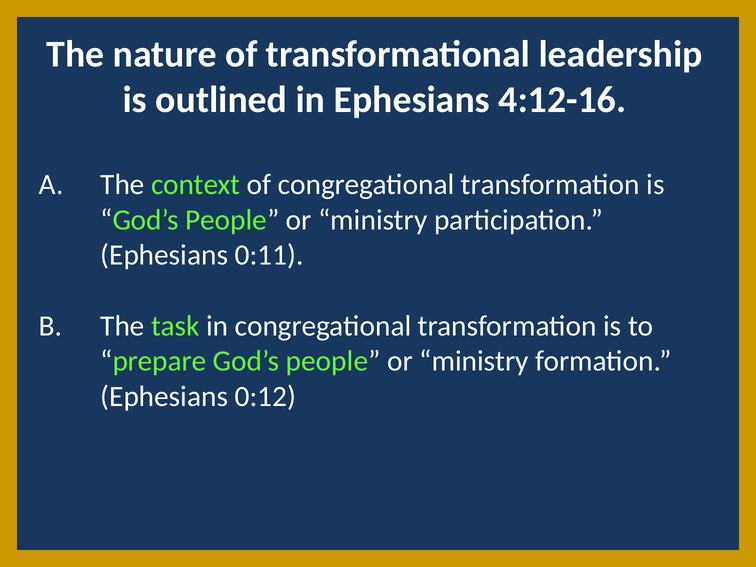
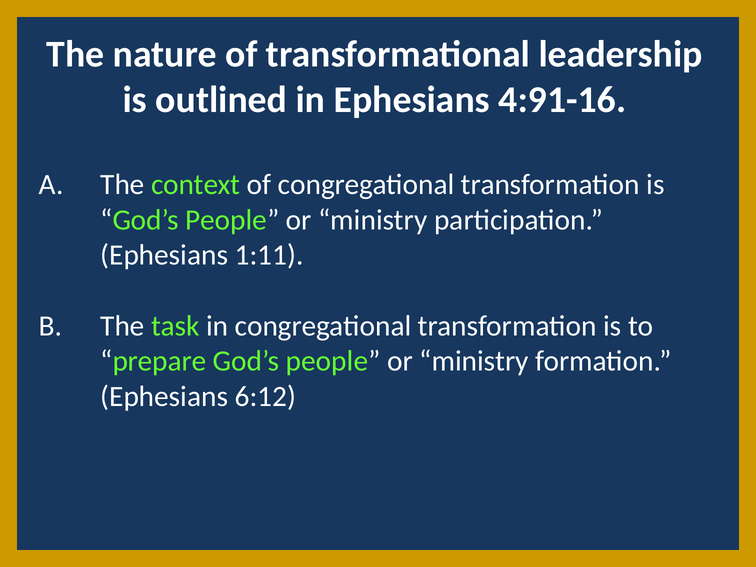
4:12-16: 4:12-16 -> 4:91-16 (562, 100)
0:11: 0:11 -> 1:11 (269, 255)
0:12: 0:12 -> 6:12 (265, 396)
